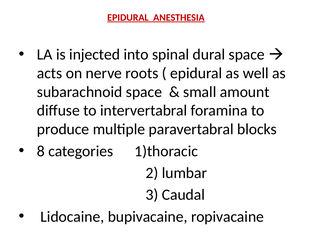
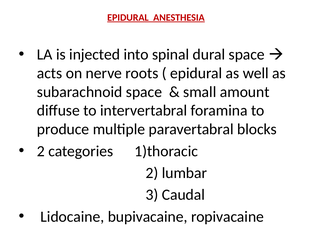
8: 8 -> 2 (41, 151)
